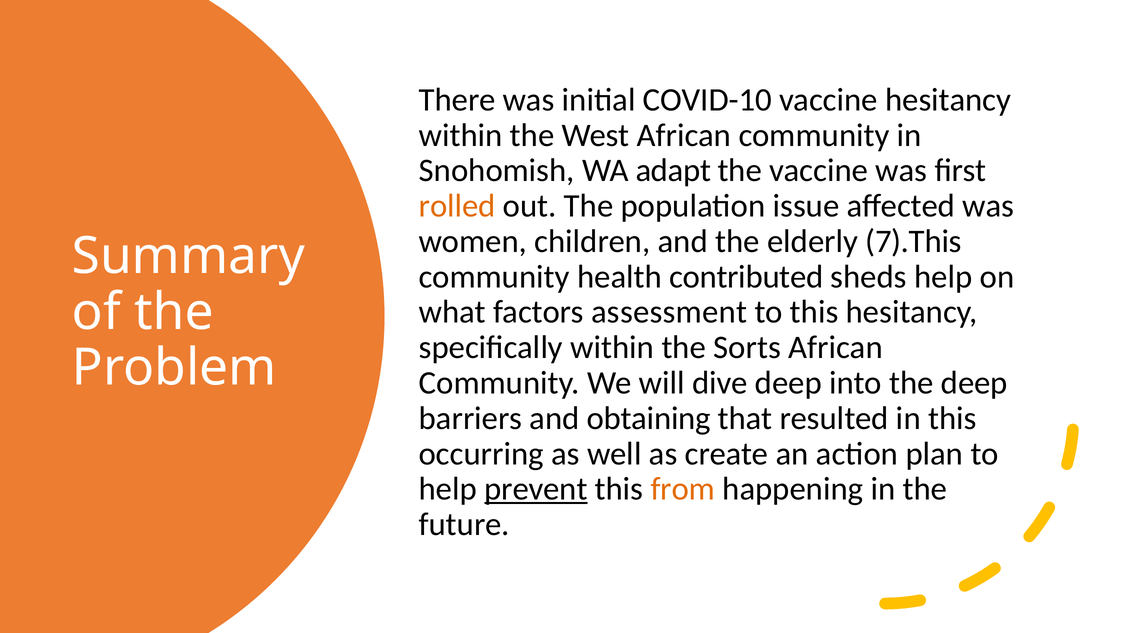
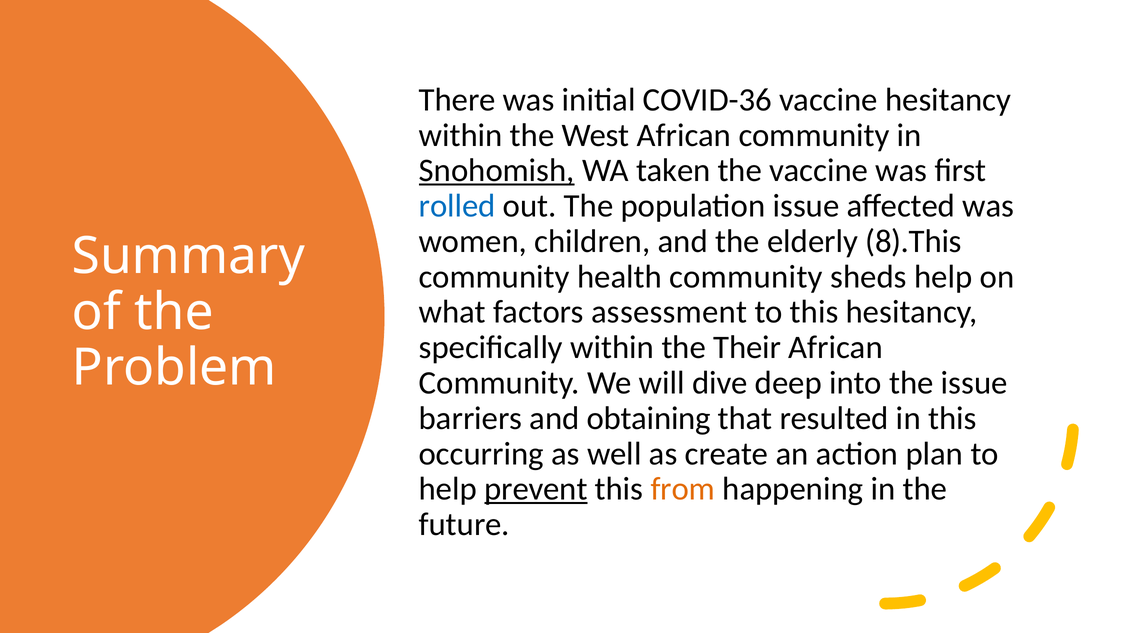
COVID-10: COVID-10 -> COVID-36 (707, 100)
Snohomish underline: none -> present (497, 171)
adapt: adapt -> taken (673, 171)
rolled colour: orange -> blue (457, 206)
7).This: 7).This -> 8).This (914, 241)
health contributed: contributed -> community (746, 277)
Sorts: Sorts -> Their (747, 347)
the deep: deep -> issue (974, 383)
